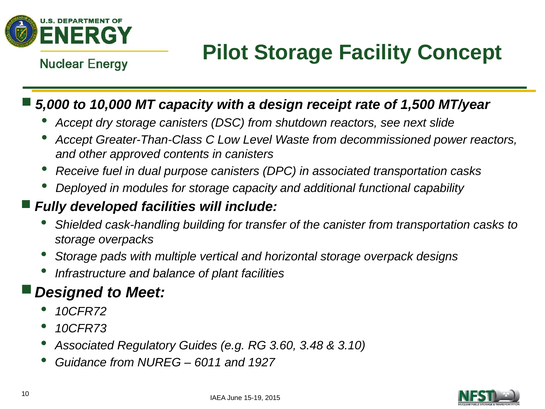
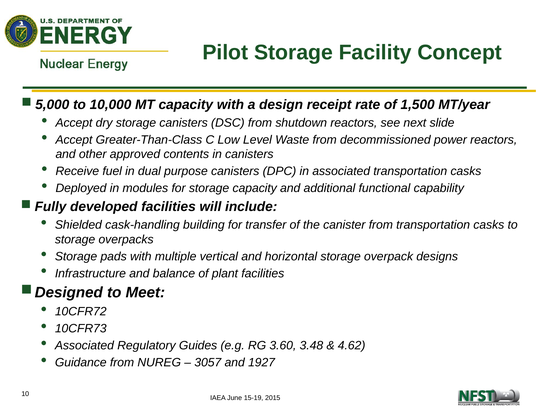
3.10: 3.10 -> 4.62 (352, 345)
6011: 6011 -> 3057 (208, 362)
